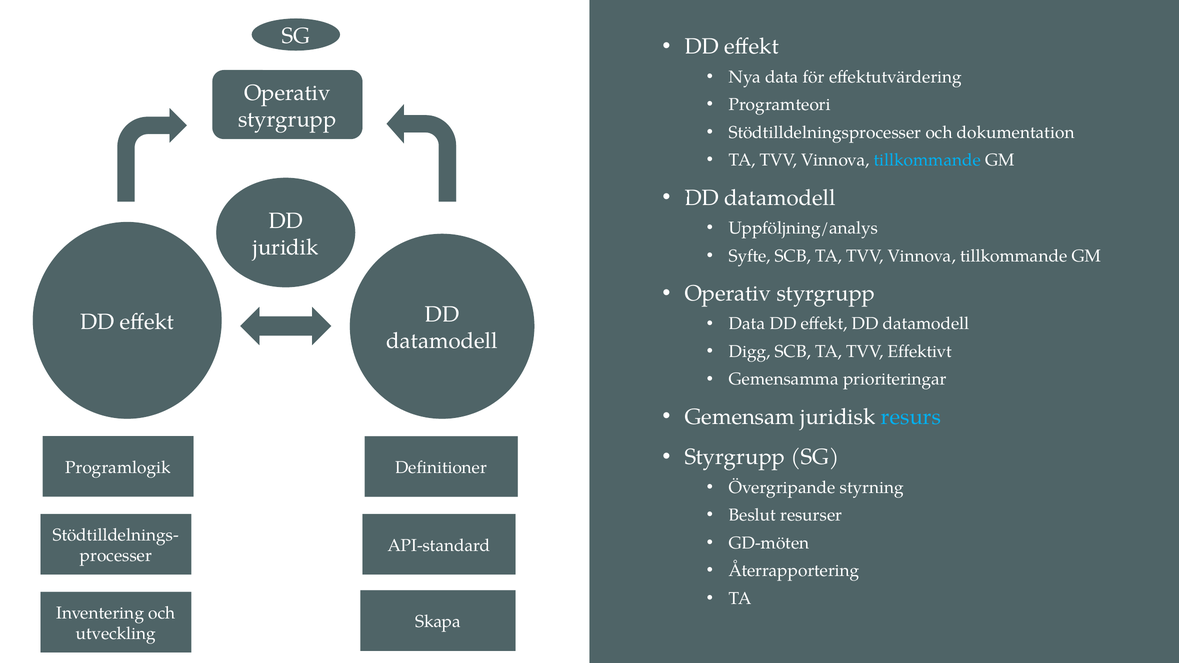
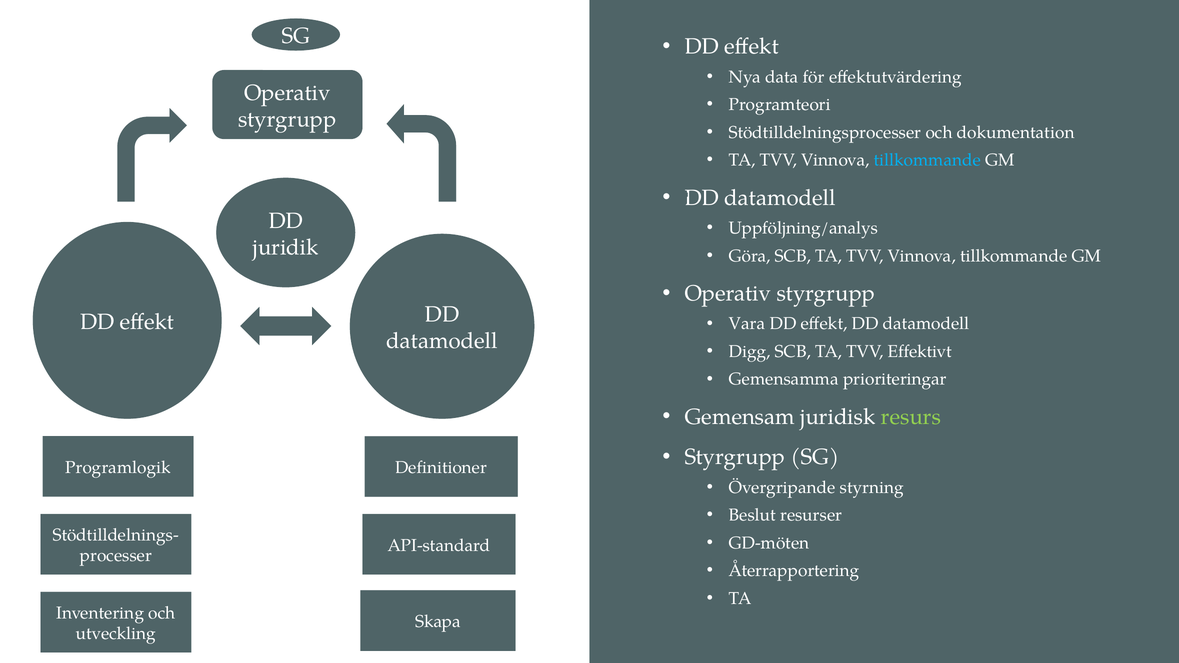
Syfte: Syfte -> Göra (750, 256)
Data: Data -> Vara (747, 324)
resurs colour: light blue -> light green (911, 417)
